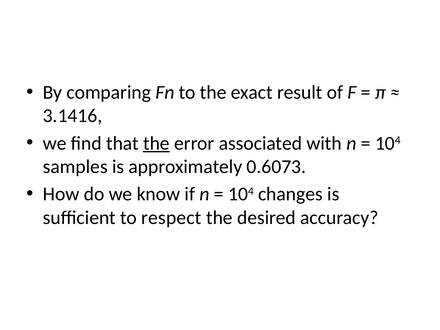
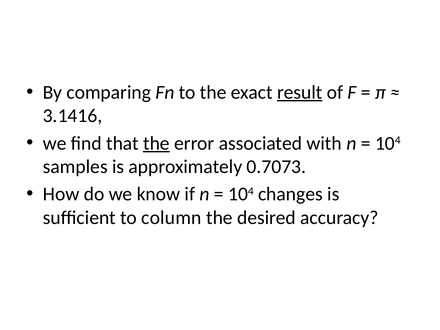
result underline: none -> present (300, 92)
0.6073: 0.6073 -> 0.7073 (276, 167)
respect: respect -> column (171, 218)
